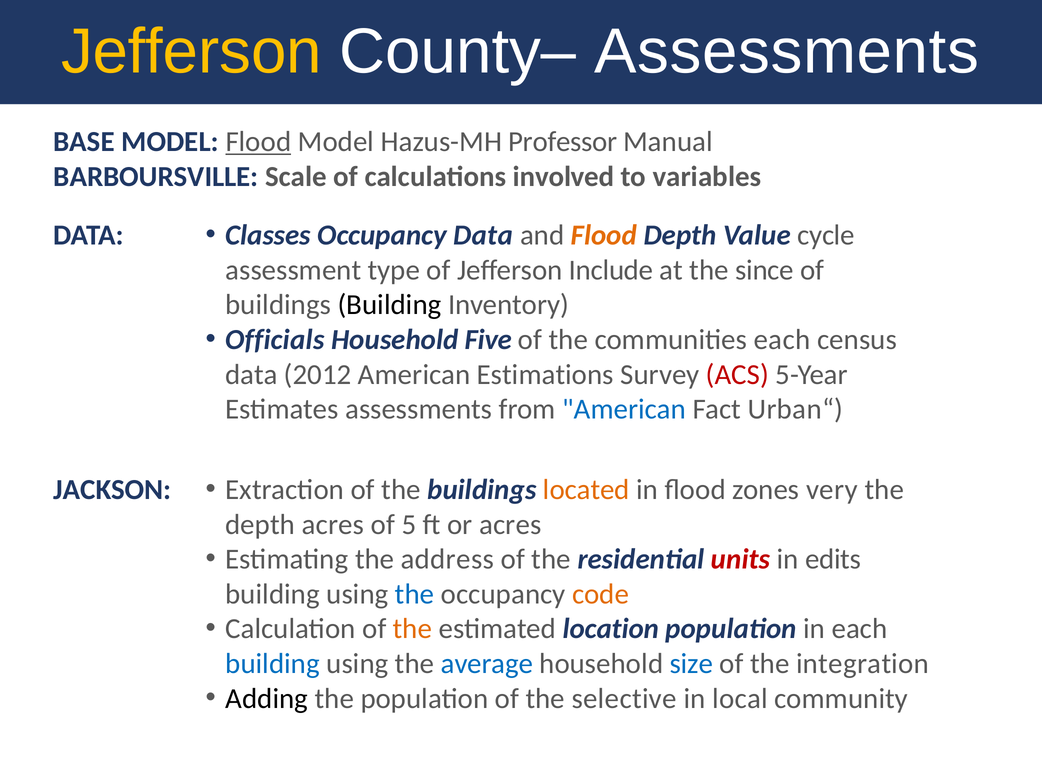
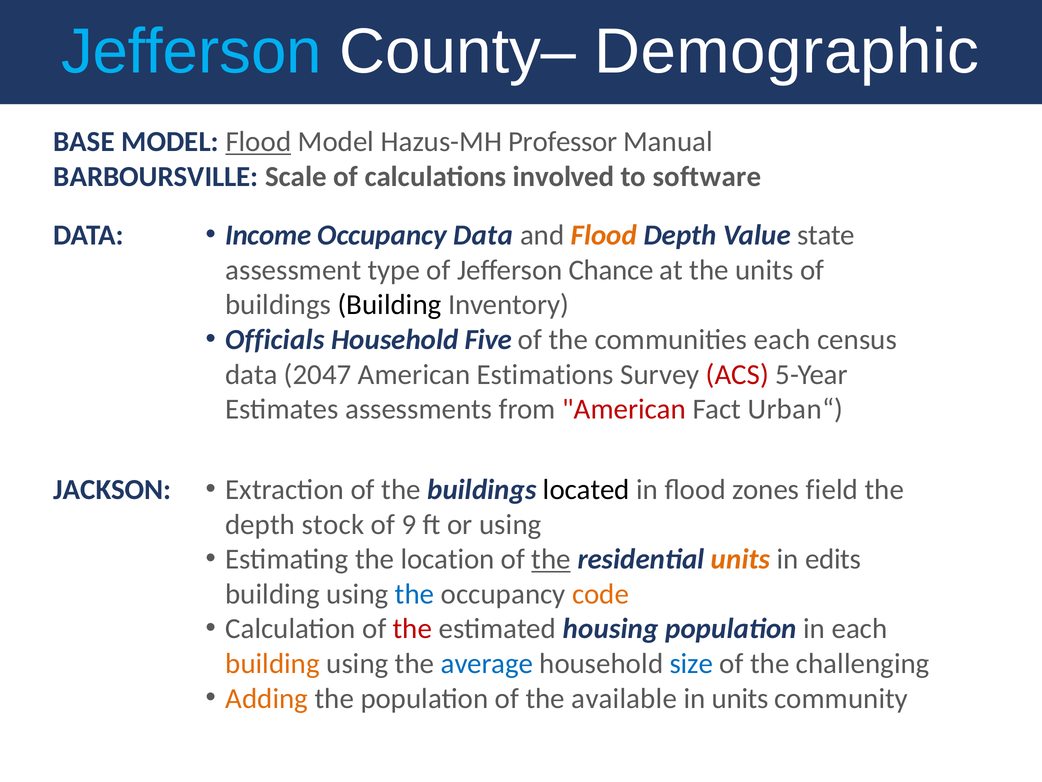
Jefferson colour: yellow -> light blue (191, 52)
County– Assessments: Assessments -> Demographic (787, 52)
variables: variables -> software (707, 176)
Classes: Classes -> Income (268, 235)
cycle: cycle -> state (826, 235)
Include: Include -> Chance (611, 270)
the since: since -> units (764, 270)
2012: 2012 -> 2047 (318, 374)
American colour: blue -> red (624, 409)
located colour: orange -> black (586, 490)
very: very -> field (832, 490)
depth acres: acres -> stock (333, 524)
5: 5 -> 9 (409, 524)
or acres: acres -> using (510, 524)
address: address -> location (448, 559)
the underline: none -> present (551, 559)
units colour: red -> orange (741, 559)
the colour: orange -> red (412, 629)
location: location -> housing (611, 629)
building colour: blue -> orange (273, 663)
integration: integration -> challenging (863, 663)
Adding colour: black -> orange (267, 698)
selective: selective -> available (624, 698)
in local: local -> units (740, 698)
